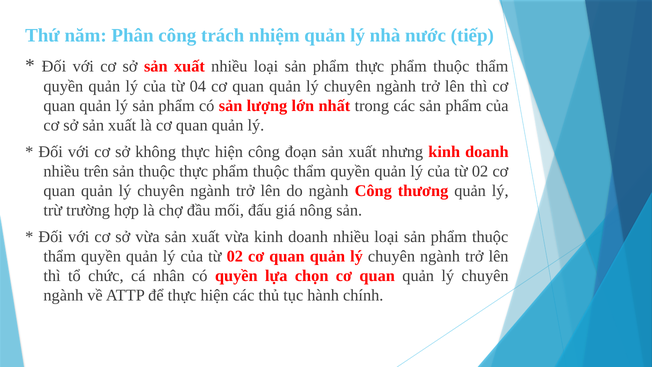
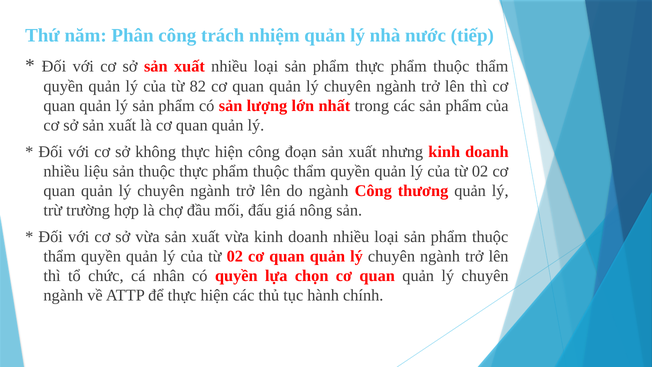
04: 04 -> 82 (198, 86)
trên: trên -> liệu (96, 171)
